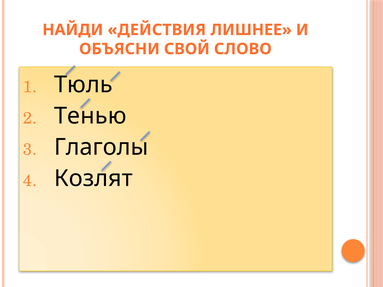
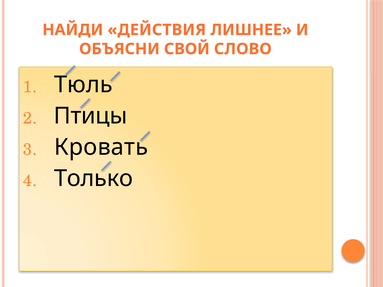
Тенью: Тенью -> Птицы (90, 116)
Глаголы: Глаголы -> Кровать (101, 147)
Козлят: Козлят -> Только (94, 179)
